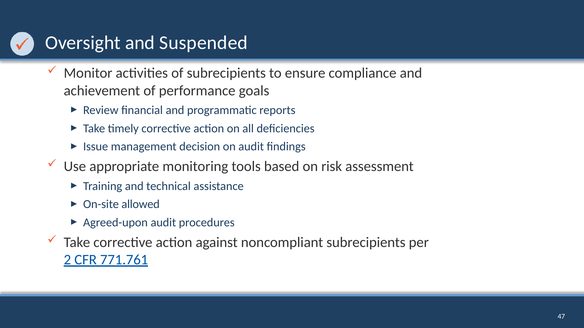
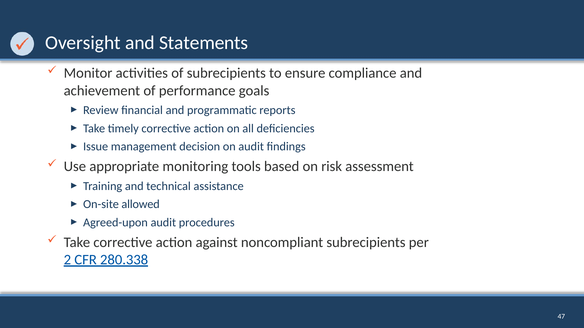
Suspended: Suspended -> Statements (204, 43)
771.761: 771.761 -> 280.338 (124, 260)
